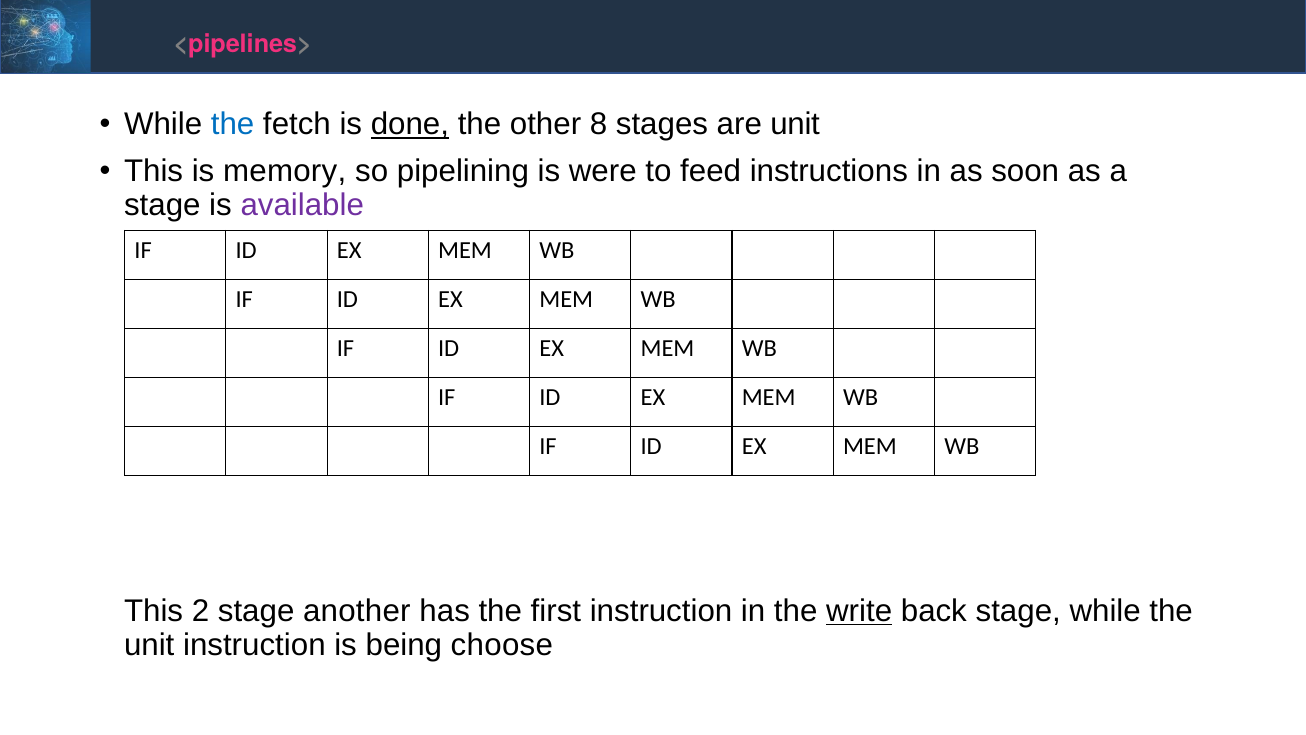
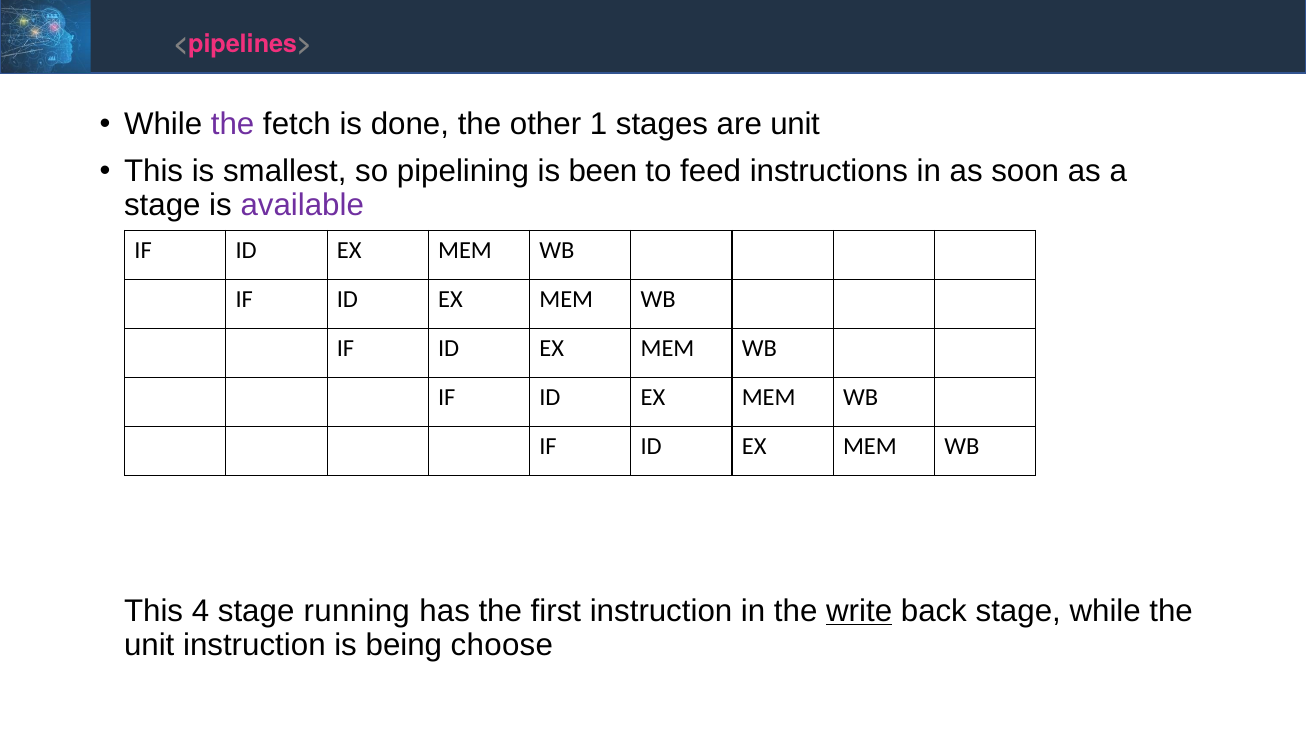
the colour: blue -> purple (233, 124)
done underline: present -> none (410, 124)
8: 8 -> 1 (599, 124)
memory: memory -> smallest (285, 172)
were: were -> been (603, 172)
2: 2 -> 4 (201, 611)
another: another -> running (357, 611)
